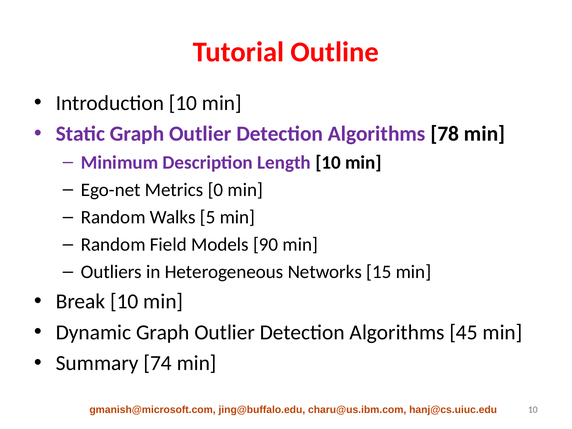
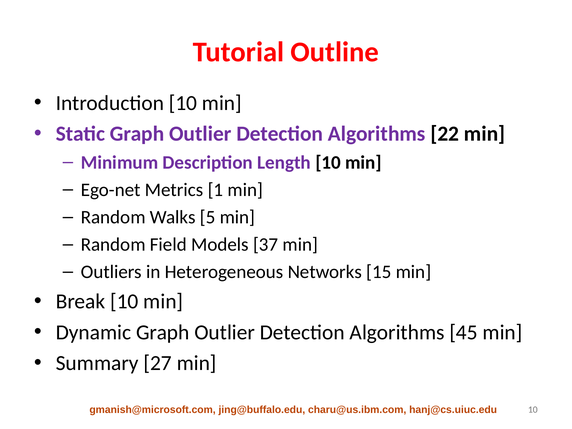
78: 78 -> 22 (445, 134)
0: 0 -> 1 (215, 190)
90: 90 -> 37 (266, 245)
74: 74 -> 27 (158, 363)
